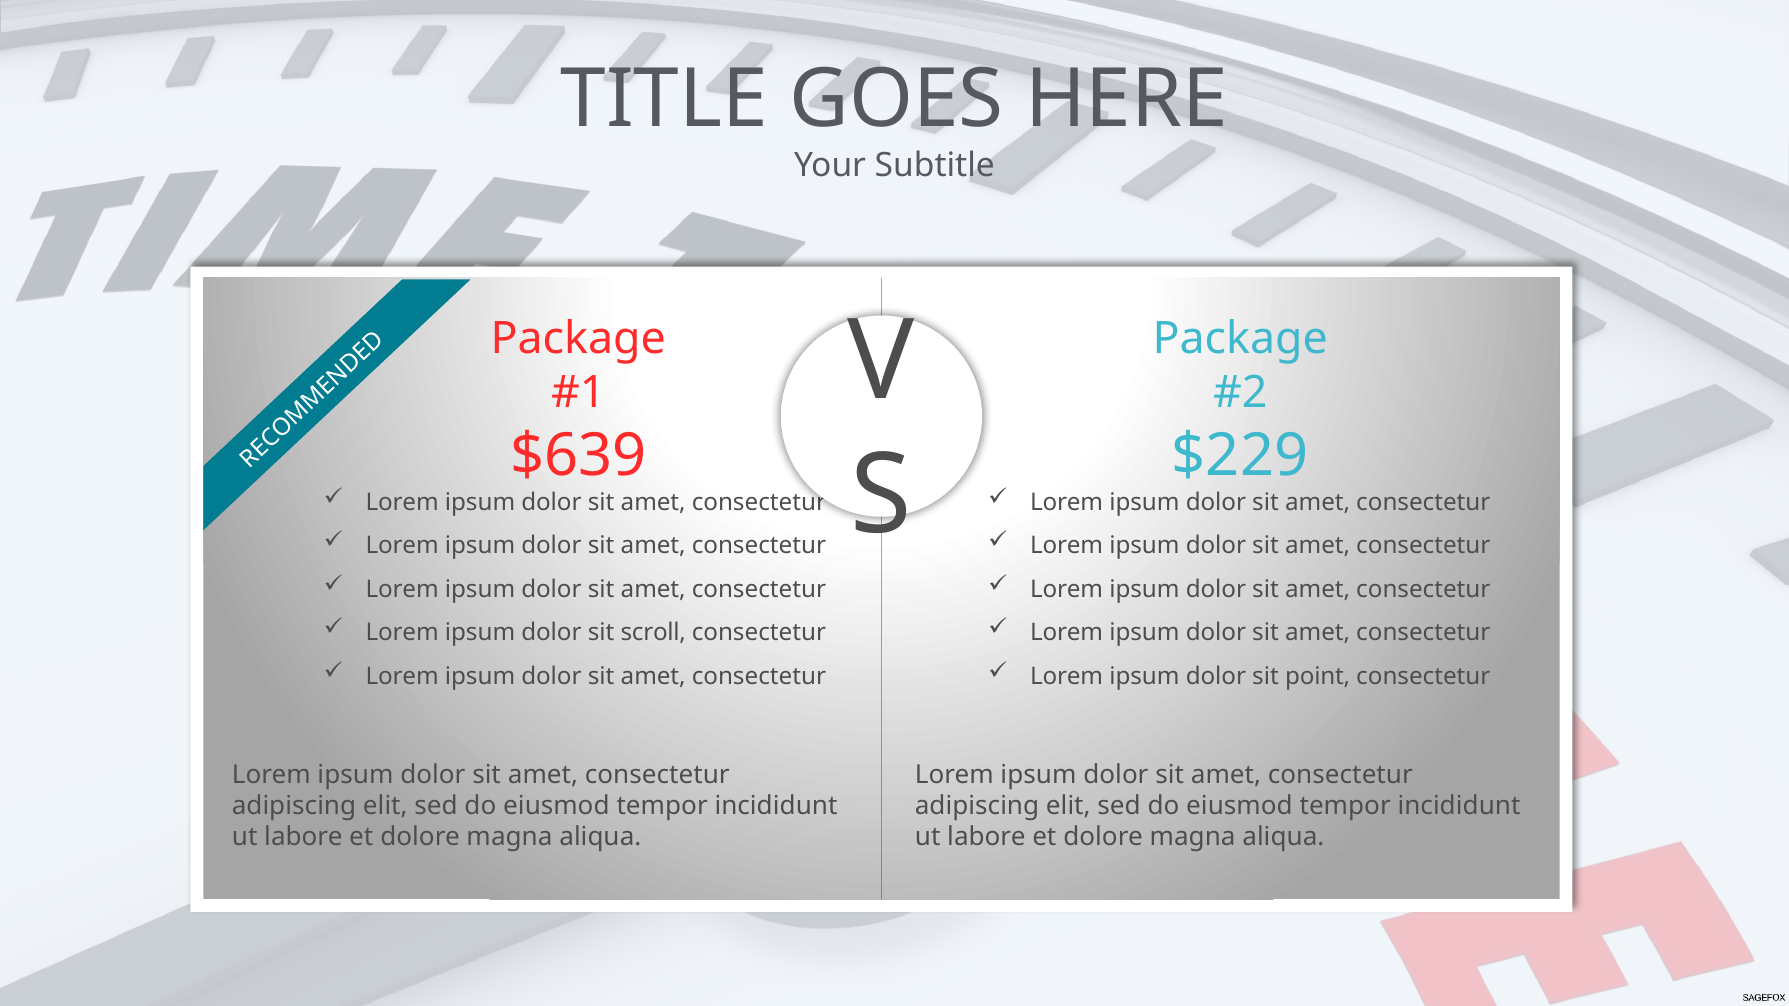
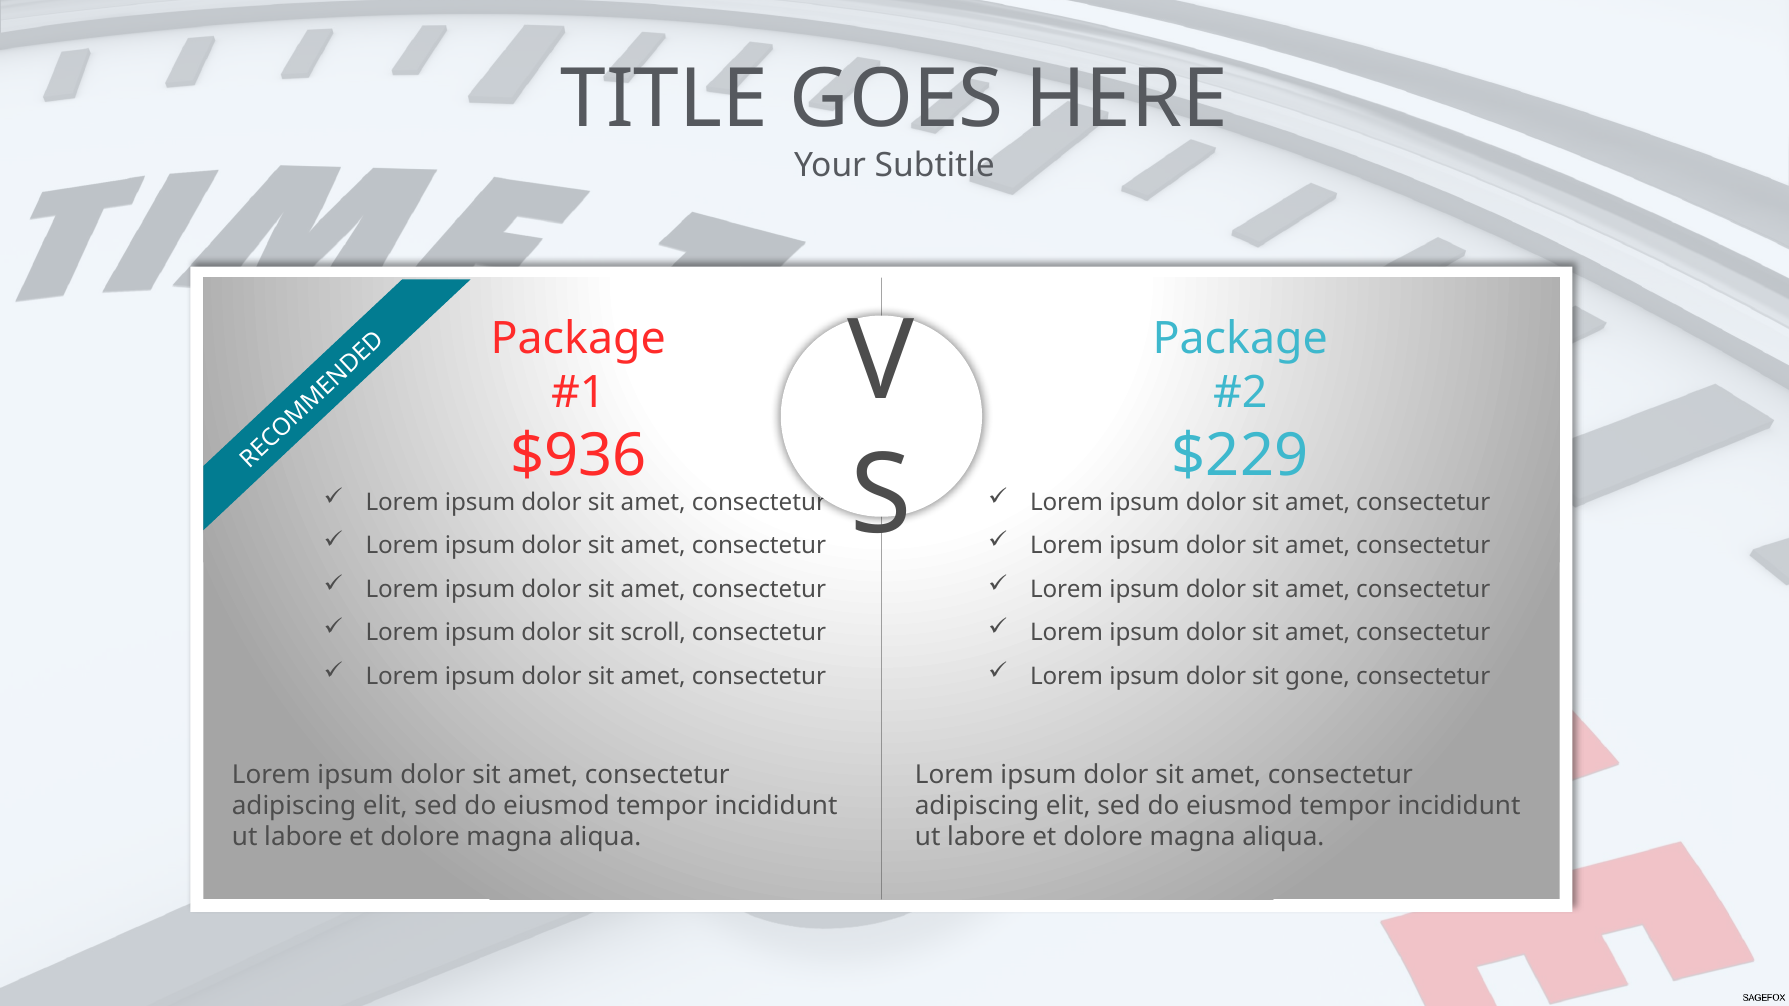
$639: $639 -> $936 (578, 456)
point: point -> gone (1318, 677)
